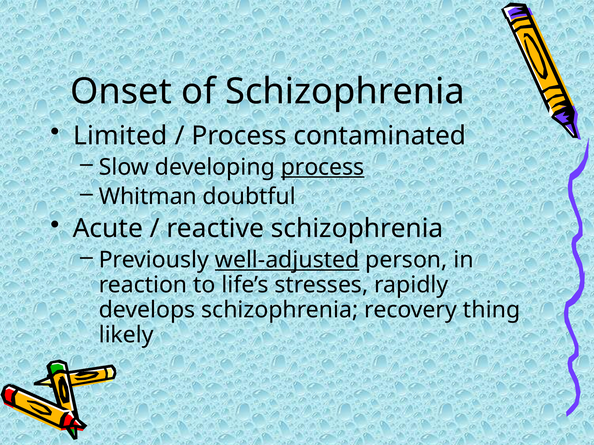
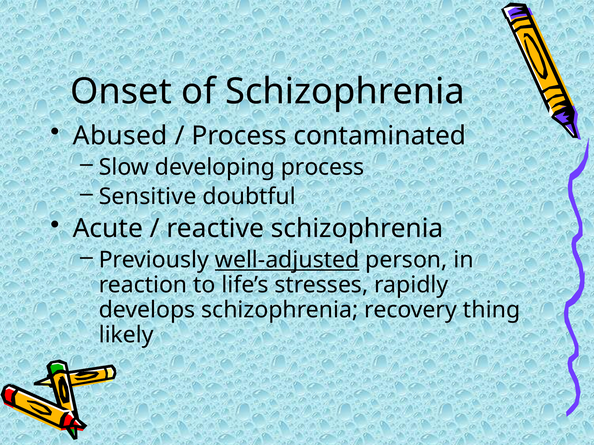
Limited: Limited -> Abused (120, 136)
process underline: present -> none (323, 167)
Whitman: Whitman -> Sensitive (148, 197)
